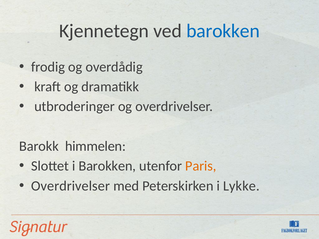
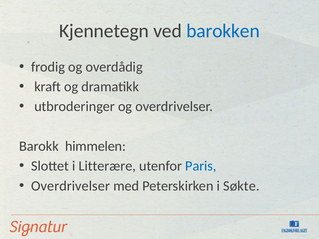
i Barokken: Barokken -> Litterære (107, 166)
Paris colour: orange -> blue (201, 166)
Lykke: Lykke -> Søkte (241, 186)
